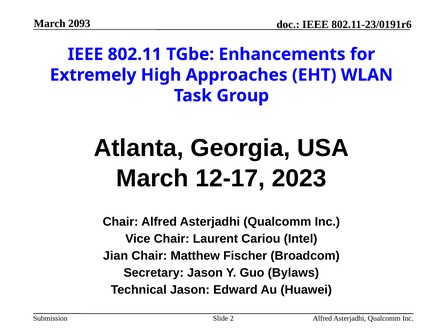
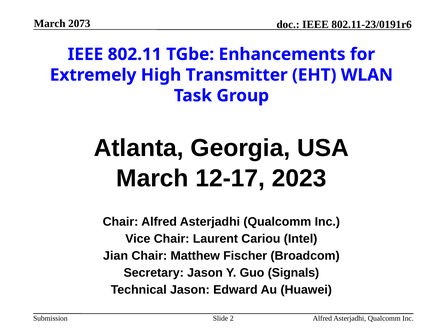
2093: 2093 -> 2073 (79, 23)
Approaches: Approaches -> Transmitter (237, 75)
Bylaws: Bylaws -> Signals (293, 273)
